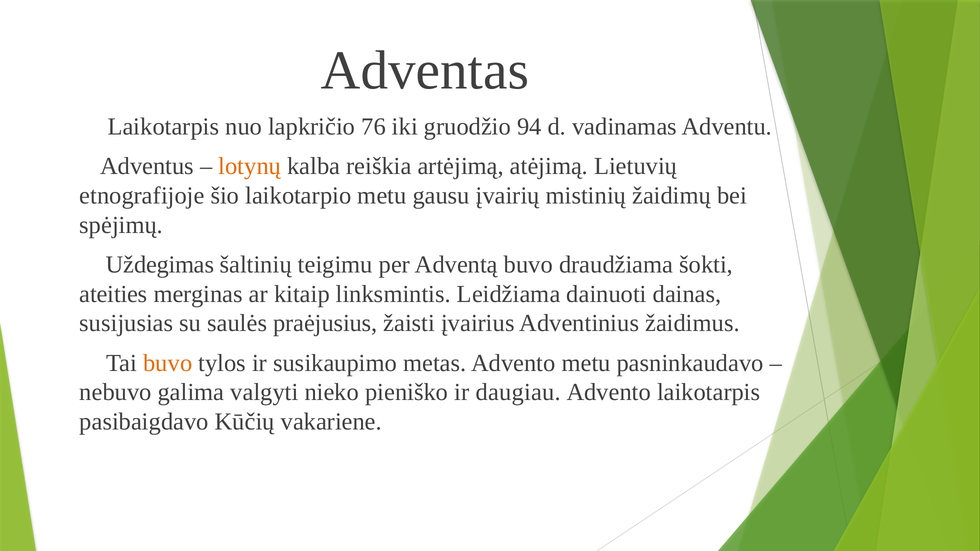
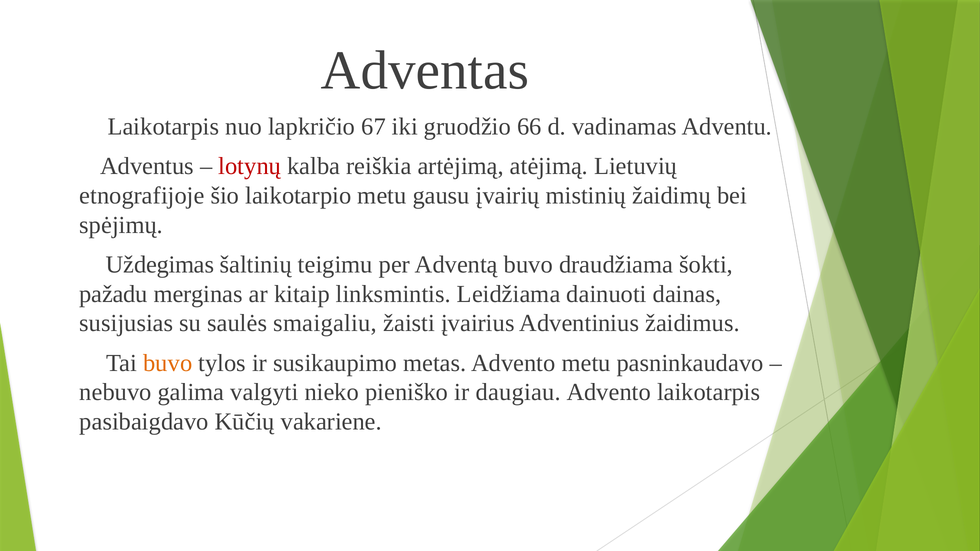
76: 76 -> 67 (374, 127)
94: 94 -> 66 (529, 127)
lotynų colour: orange -> red (250, 166)
ateities: ateities -> pažadu (114, 294)
praėjusius: praėjusius -> smaigaliu (325, 323)
